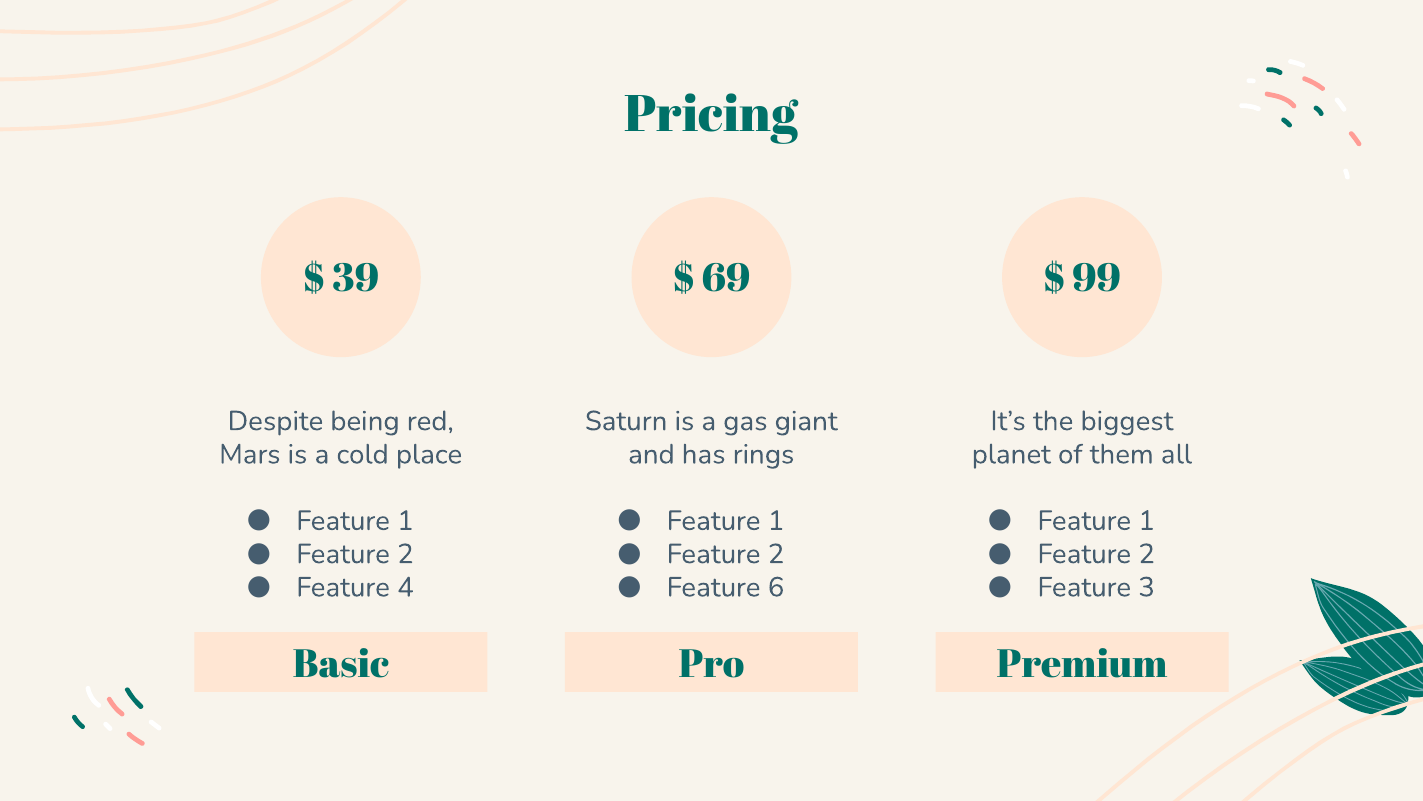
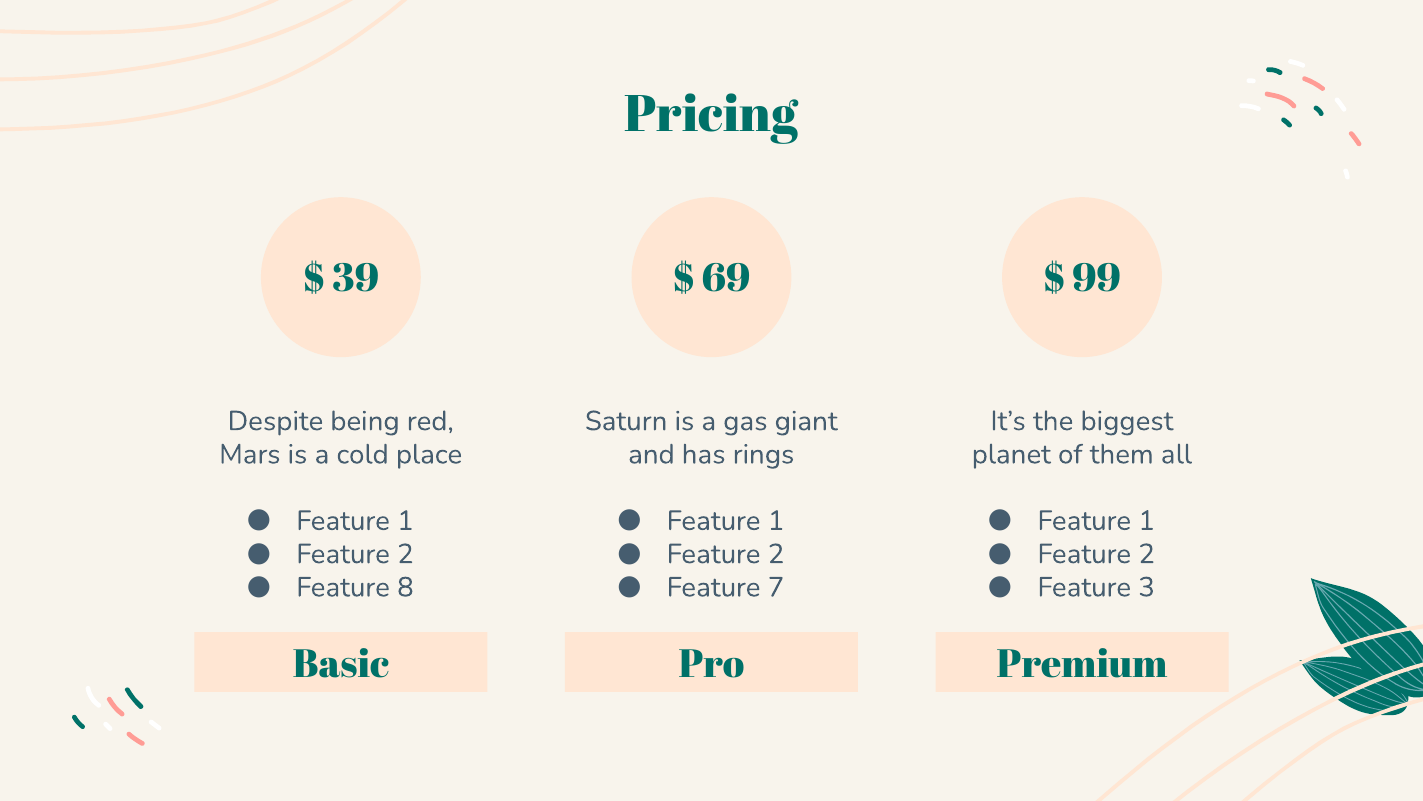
4: 4 -> 8 (405, 587)
6: 6 -> 7 (776, 587)
